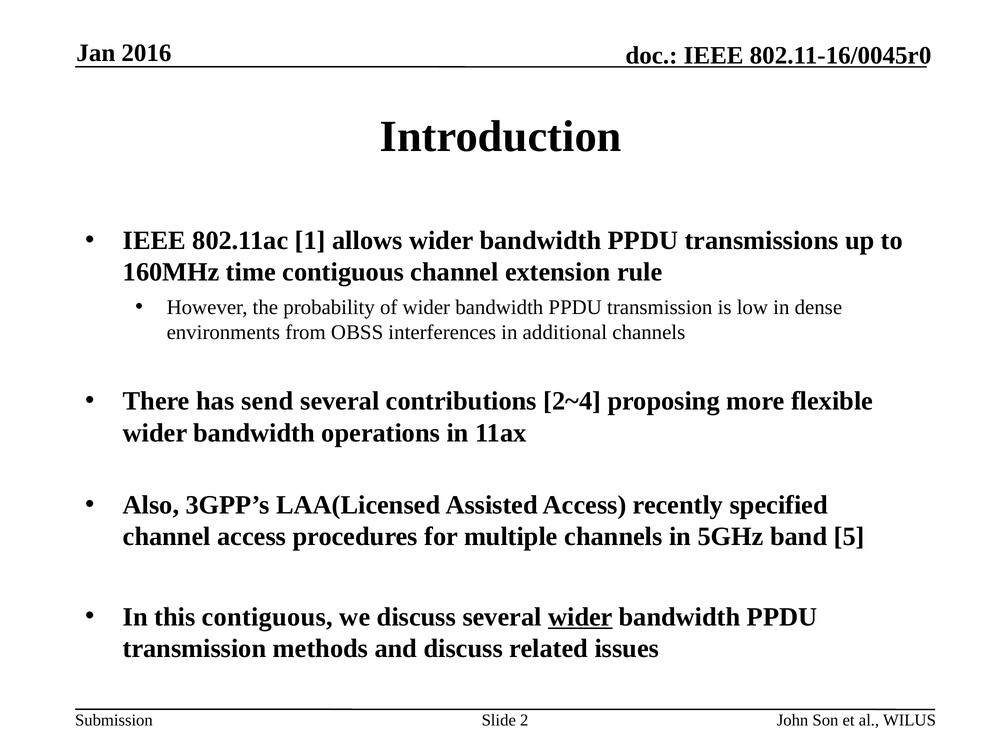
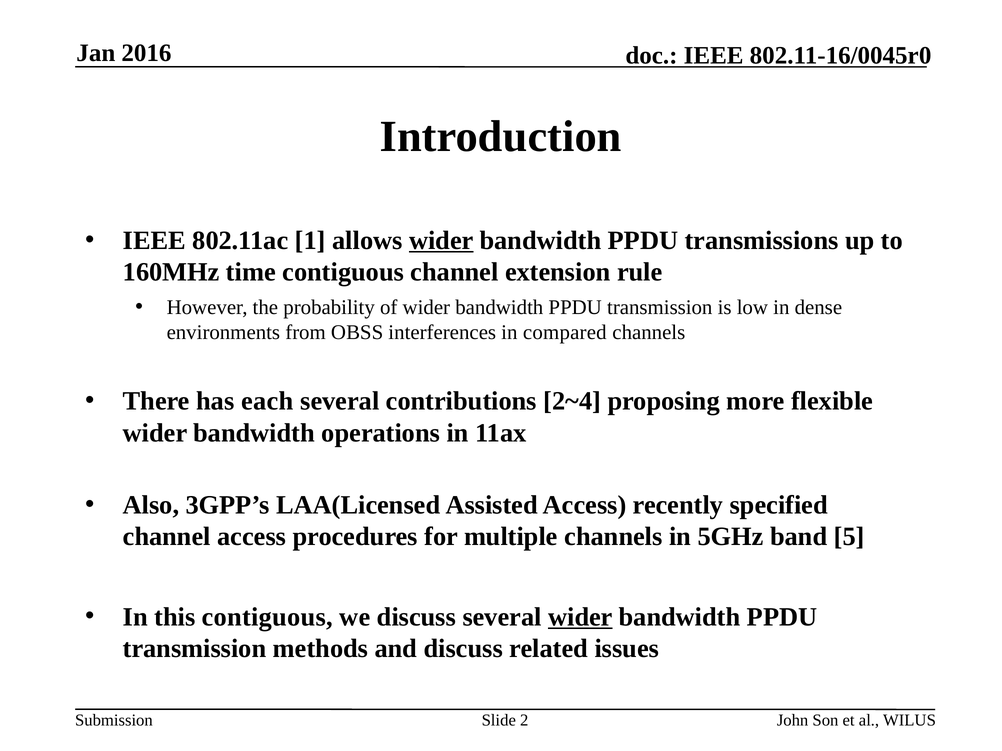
wider underline: none -> present (441, 241)
additional: additional -> compared (565, 332)
send: send -> each (267, 402)
